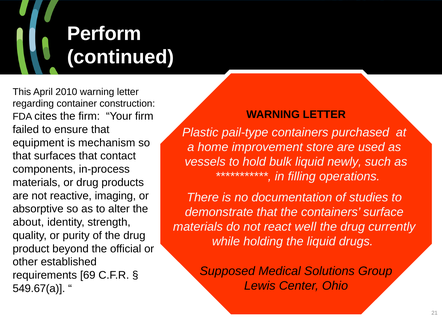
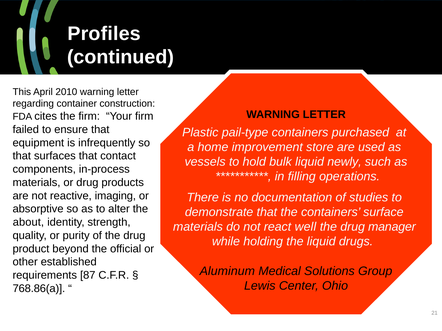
Perform: Perform -> Profiles (104, 34)
mechanism: mechanism -> infrequently (107, 143)
currently: currently -> manager (392, 227)
Supposed: Supposed -> Aluminum (227, 271)
69: 69 -> 87 (88, 276)
549.67(a: 549.67(a -> 768.86(a (39, 289)
